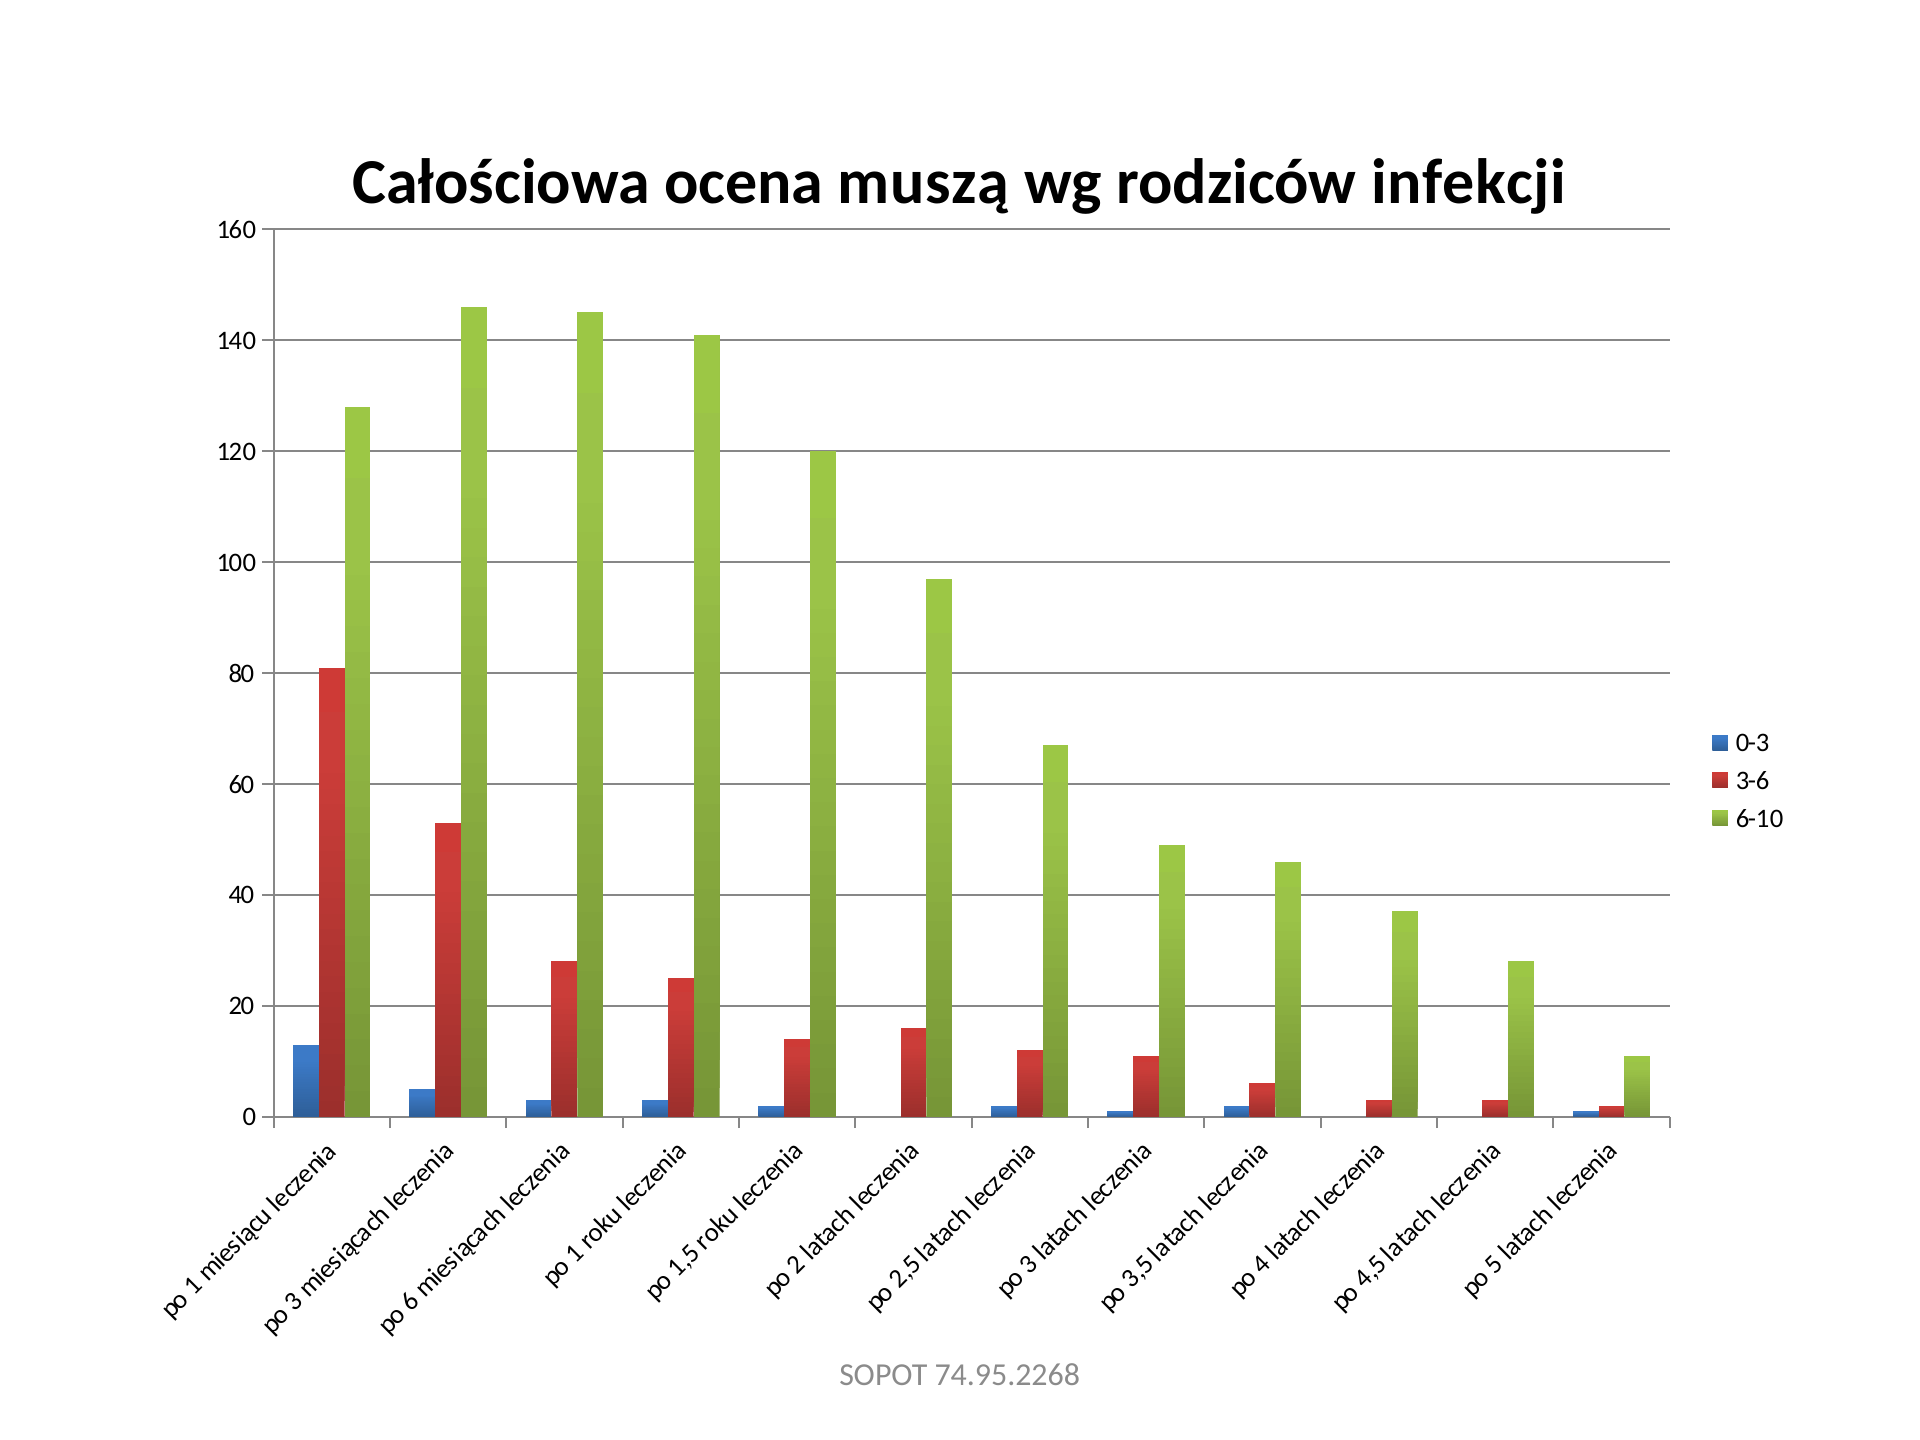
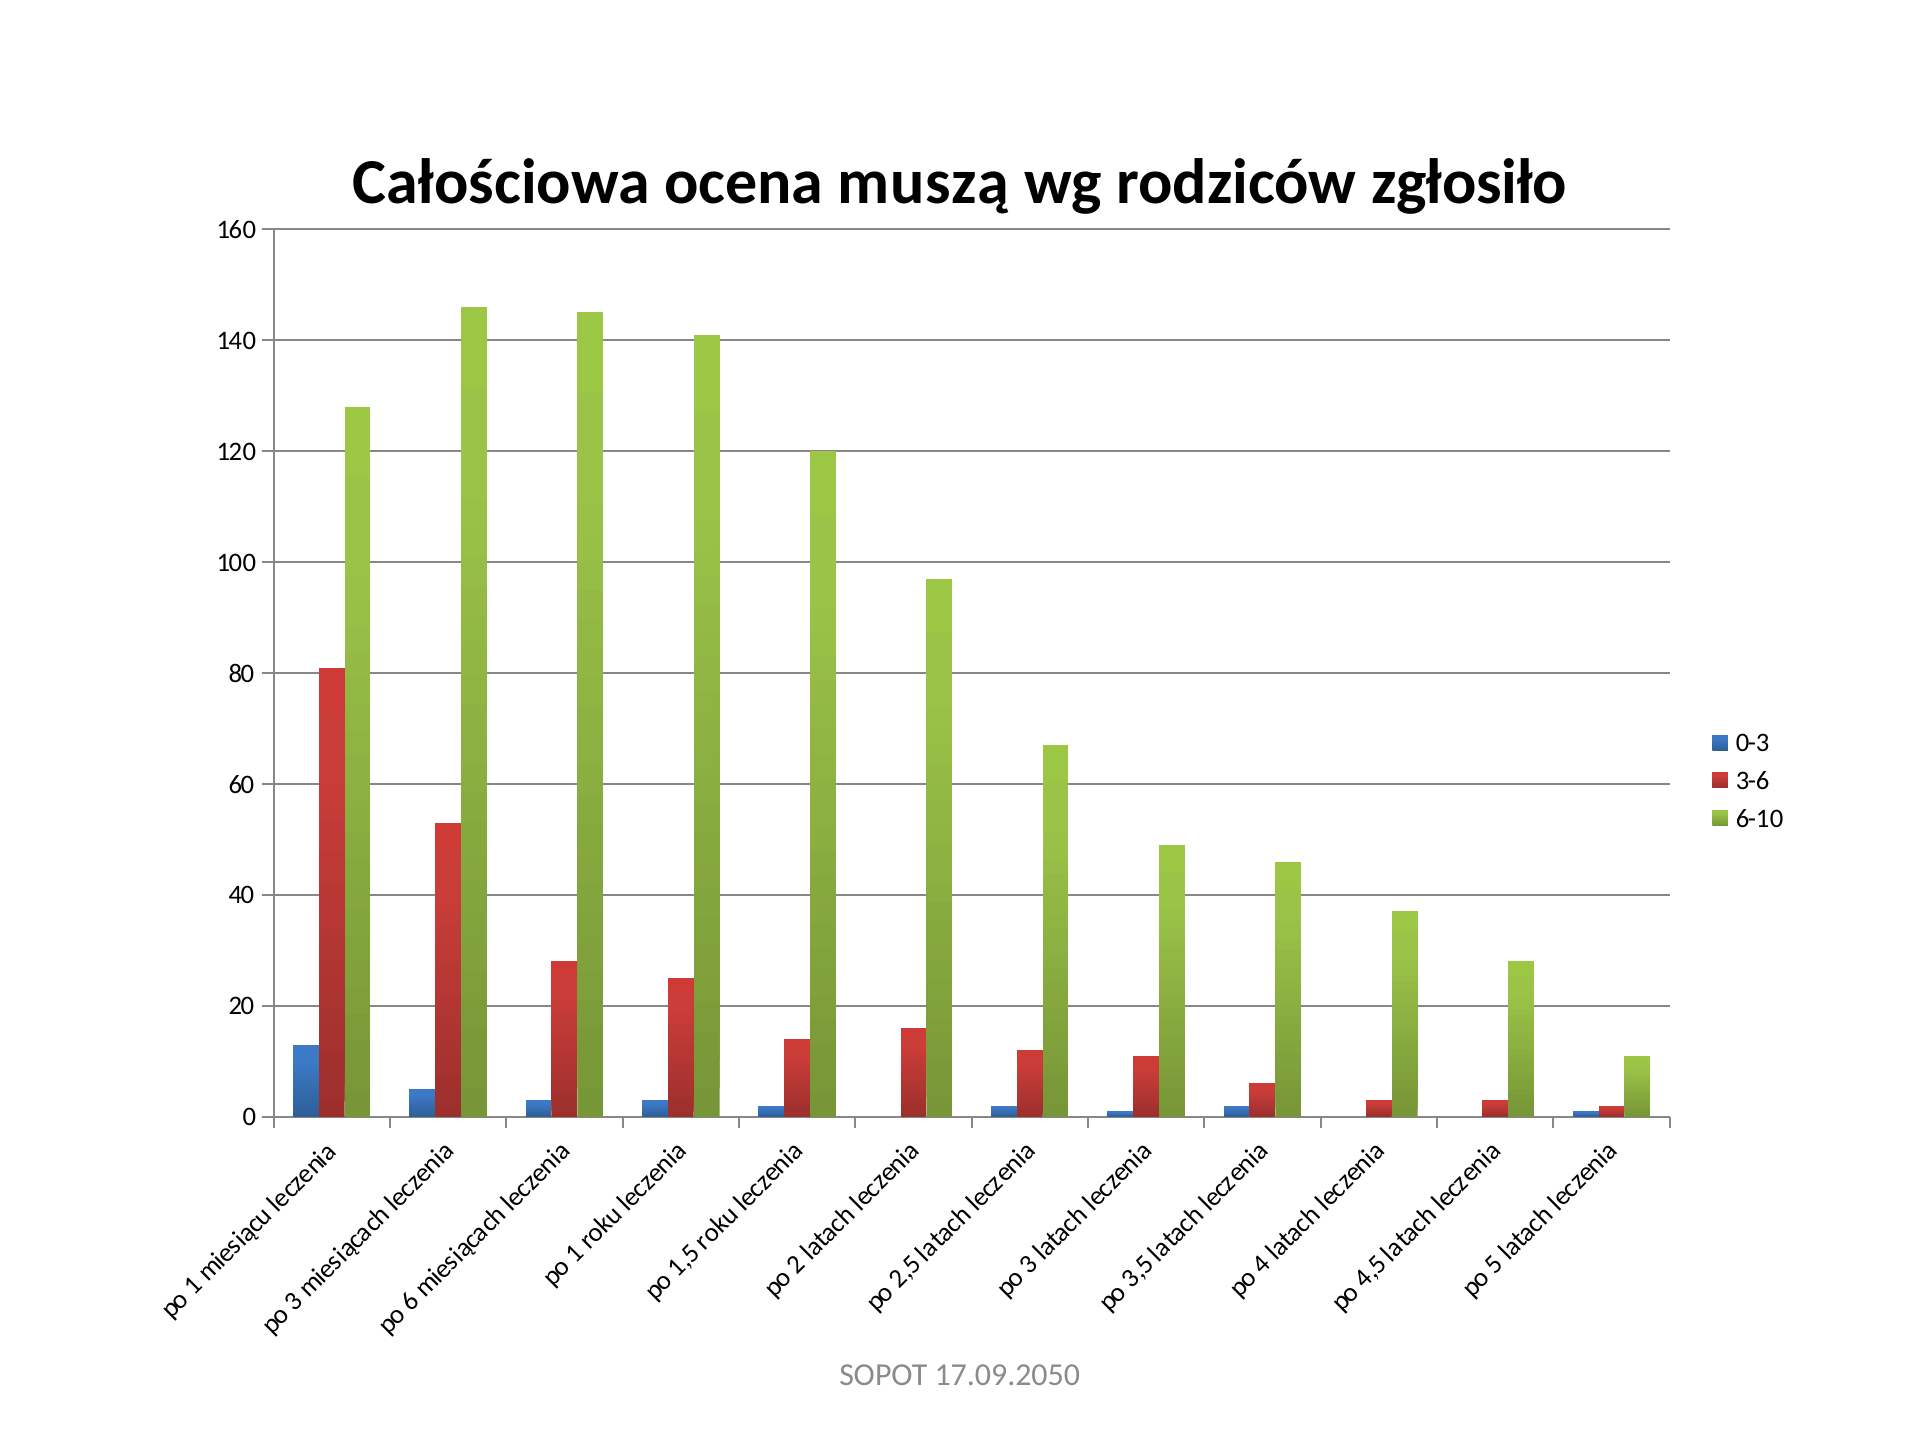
infekcji: infekcji -> zgłosiło (1469, 182)
74.95.2268: 74.95.2268 -> 17.09.2050 (1007, 1375)
